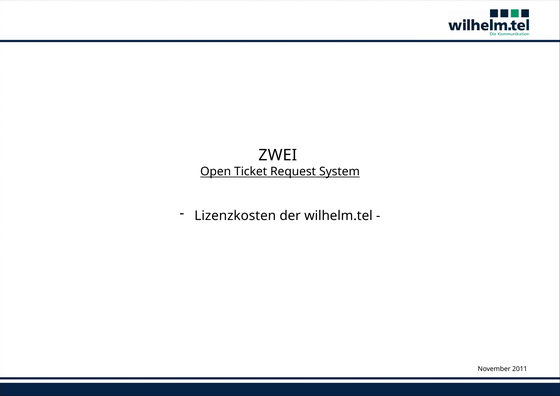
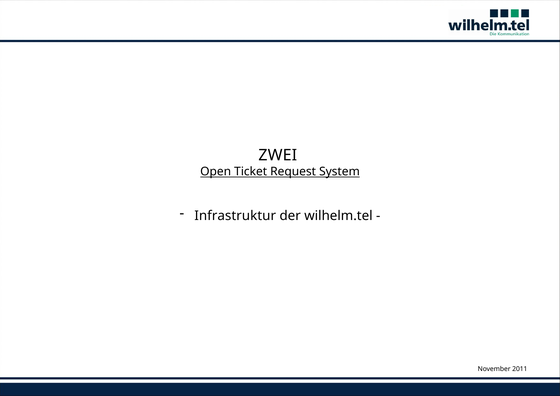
Lizenzkosten: Lizenzkosten -> Infrastruktur (235, 216)
